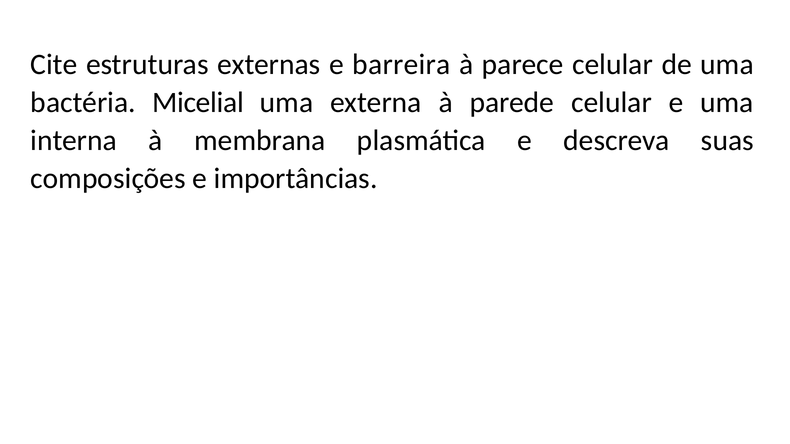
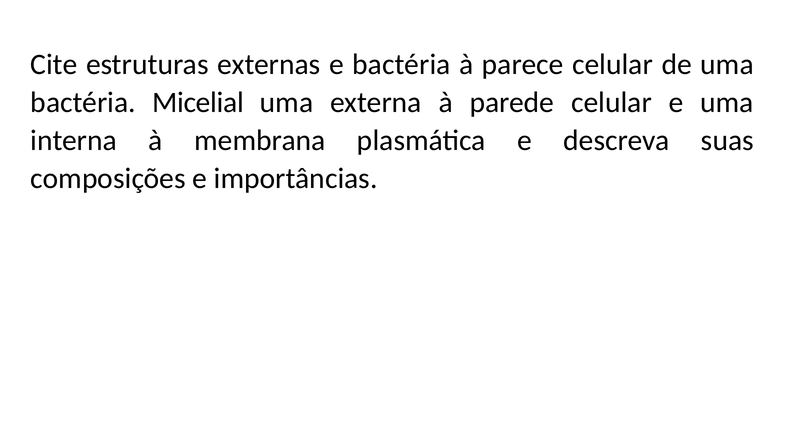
e barreira: barreira -> bactéria (401, 65)
